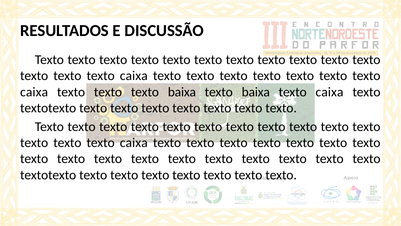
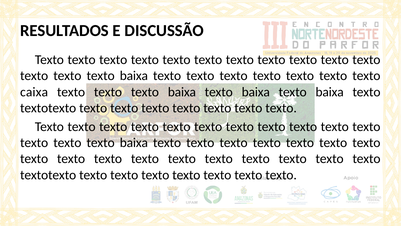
caixa: caixa -> baixa (134, 76)
caixa: caixa -> baixa (330, 92)
caixa: caixa -> baixa (134, 143)
